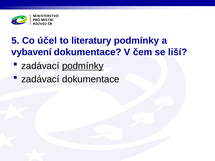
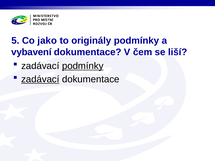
účel: účel -> jako (47, 41)
literatury: literatury -> originály (91, 41)
zadávací underline: none -> present (40, 79)
